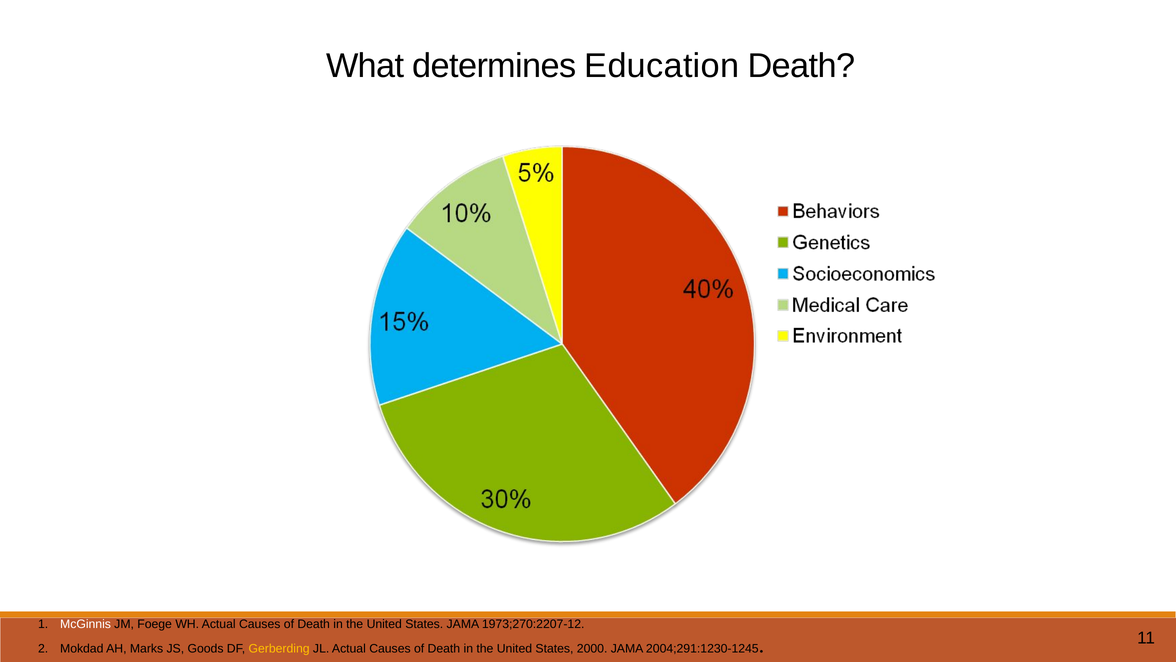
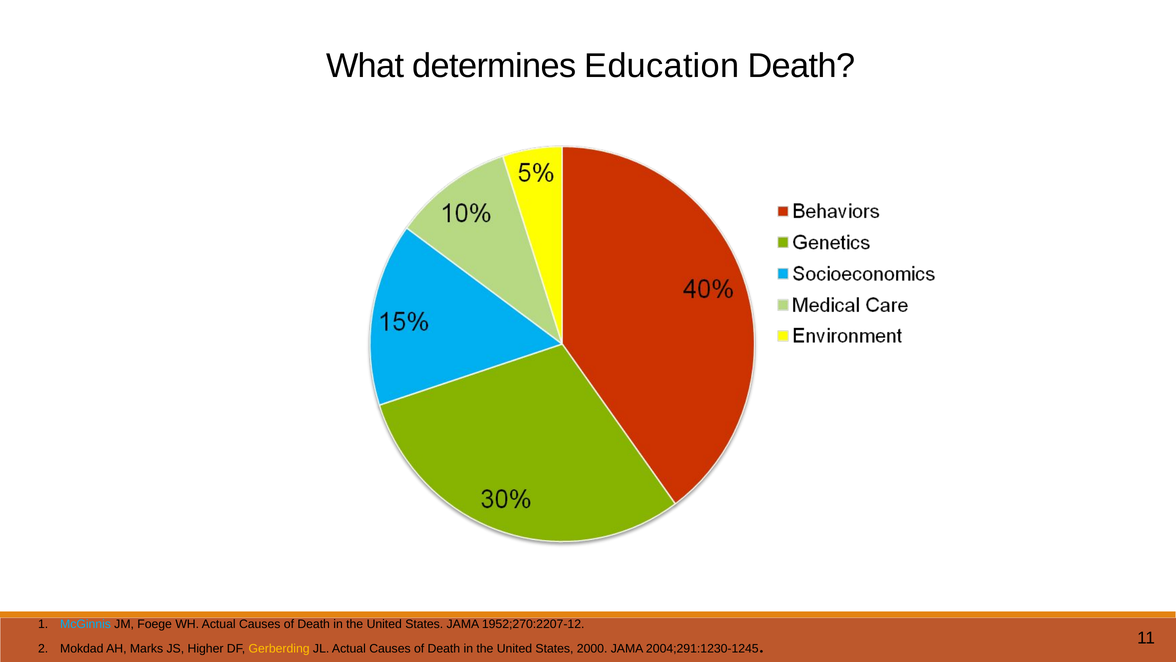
McGinnis colour: white -> light blue (86, 624)
1973;270:2207-12: 1973;270:2207-12 -> 1952;270:2207-12 (533, 624)
Goods: Goods -> Higher (206, 648)
